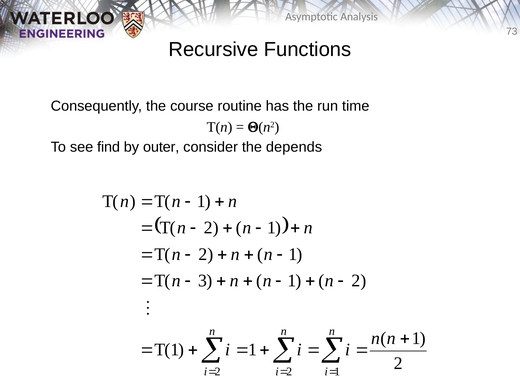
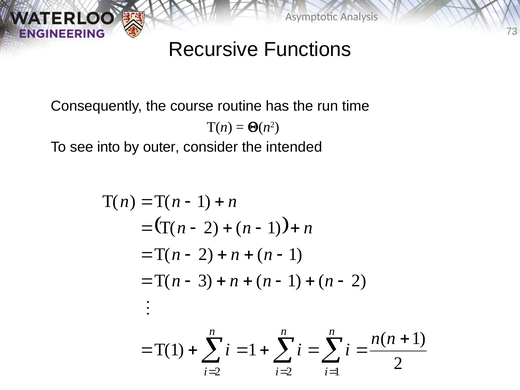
find: find -> into (109, 147)
depends: depends -> intended (294, 147)
